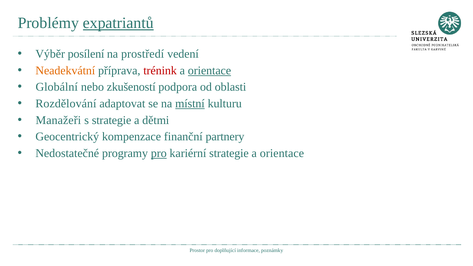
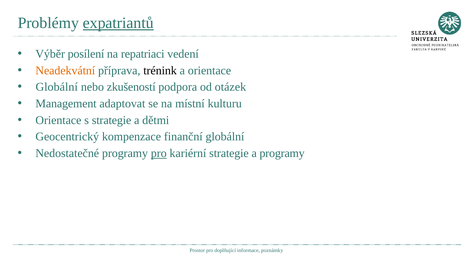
prostředí: prostředí -> repatriaci (143, 54)
trénink colour: red -> black (160, 70)
orientace underline: present -> none (210, 70)
oblasti: oblasti -> otázek (230, 87)
Rozdělování: Rozdělování -> Management (66, 104)
místní underline: present -> none (190, 104)
Manažeři: Manažeři -> Orientace (58, 120)
finanční partnery: partnery -> globální (225, 137)
orientace: orientace -> programy (282, 153)
